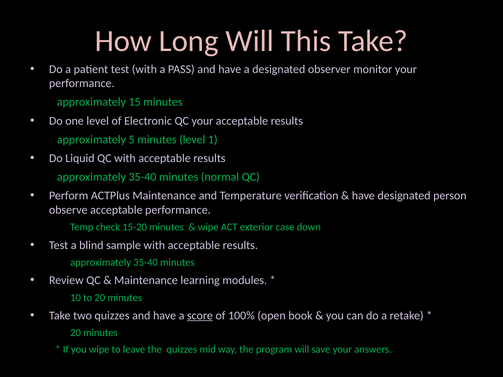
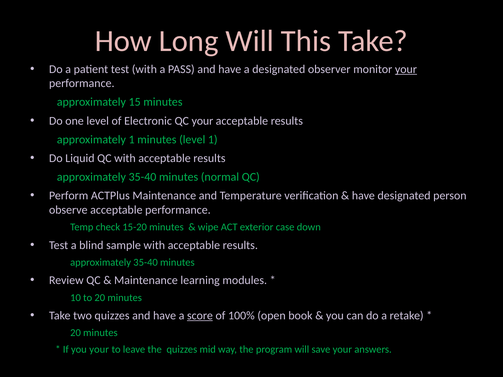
your underline: none -> present (406, 69)
approximately 5: 5 -> 1 (132, 140)
you wipe: wipe -> your (99, 349)
